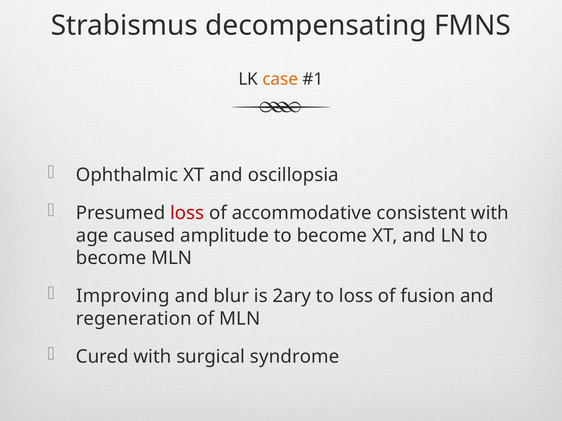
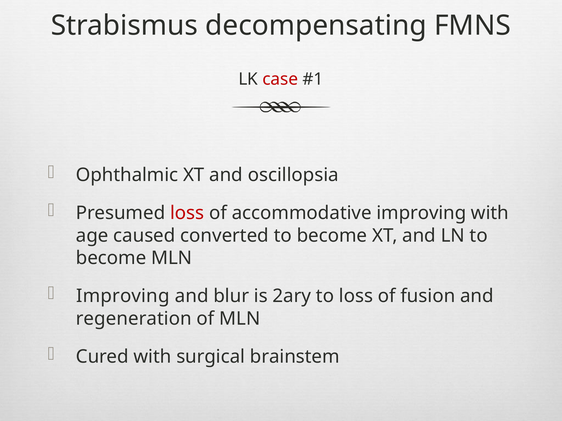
case colour: orange -> red (280, 79)
accommodative consistent: consistent -> improving (421, 213)
amplitude: amplitude -> converted (225, 236)
syndrome: syndrome -> brainstem (295, 357)
